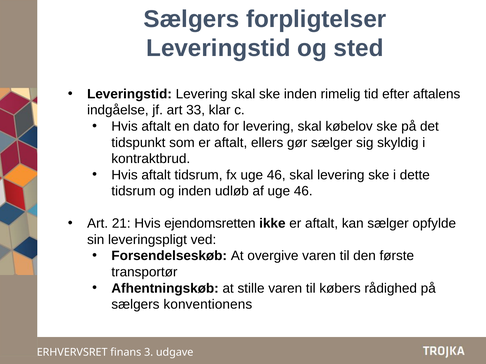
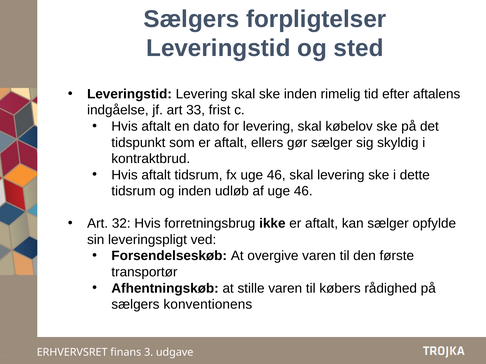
klar: klar -> frist (220, 110)
21: 21 -> 32 (121, 224)
ejendomsretten: ejendomsretten -> forretningsbrug (210, 224)
